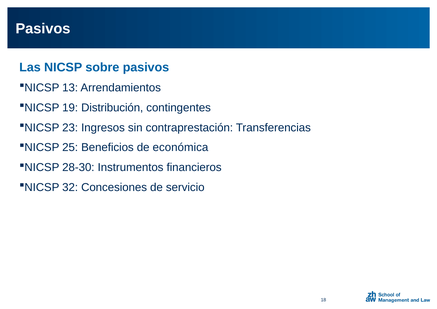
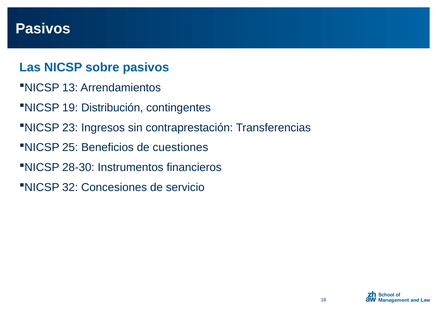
económica: económica -> cuestiones (180, 148)
